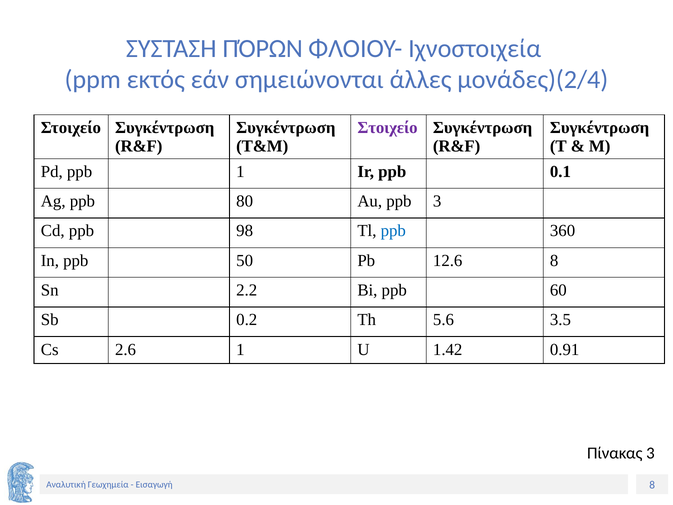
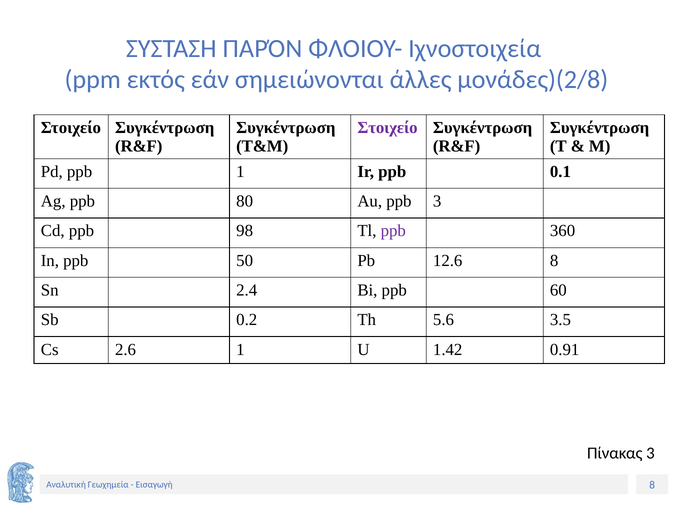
ΠΌΡΩΝ: ΠΌΡΩΝ -> ΠΑΡΌΝ (262, 48)
μονάδες)(2/4: μονάδες)(2/4 -> μονάδες)(2/8 (533, 80)
ppb colour: blue -> purple (393, 231)
2.2: 2.2 -> 2.4 (247, 290)
